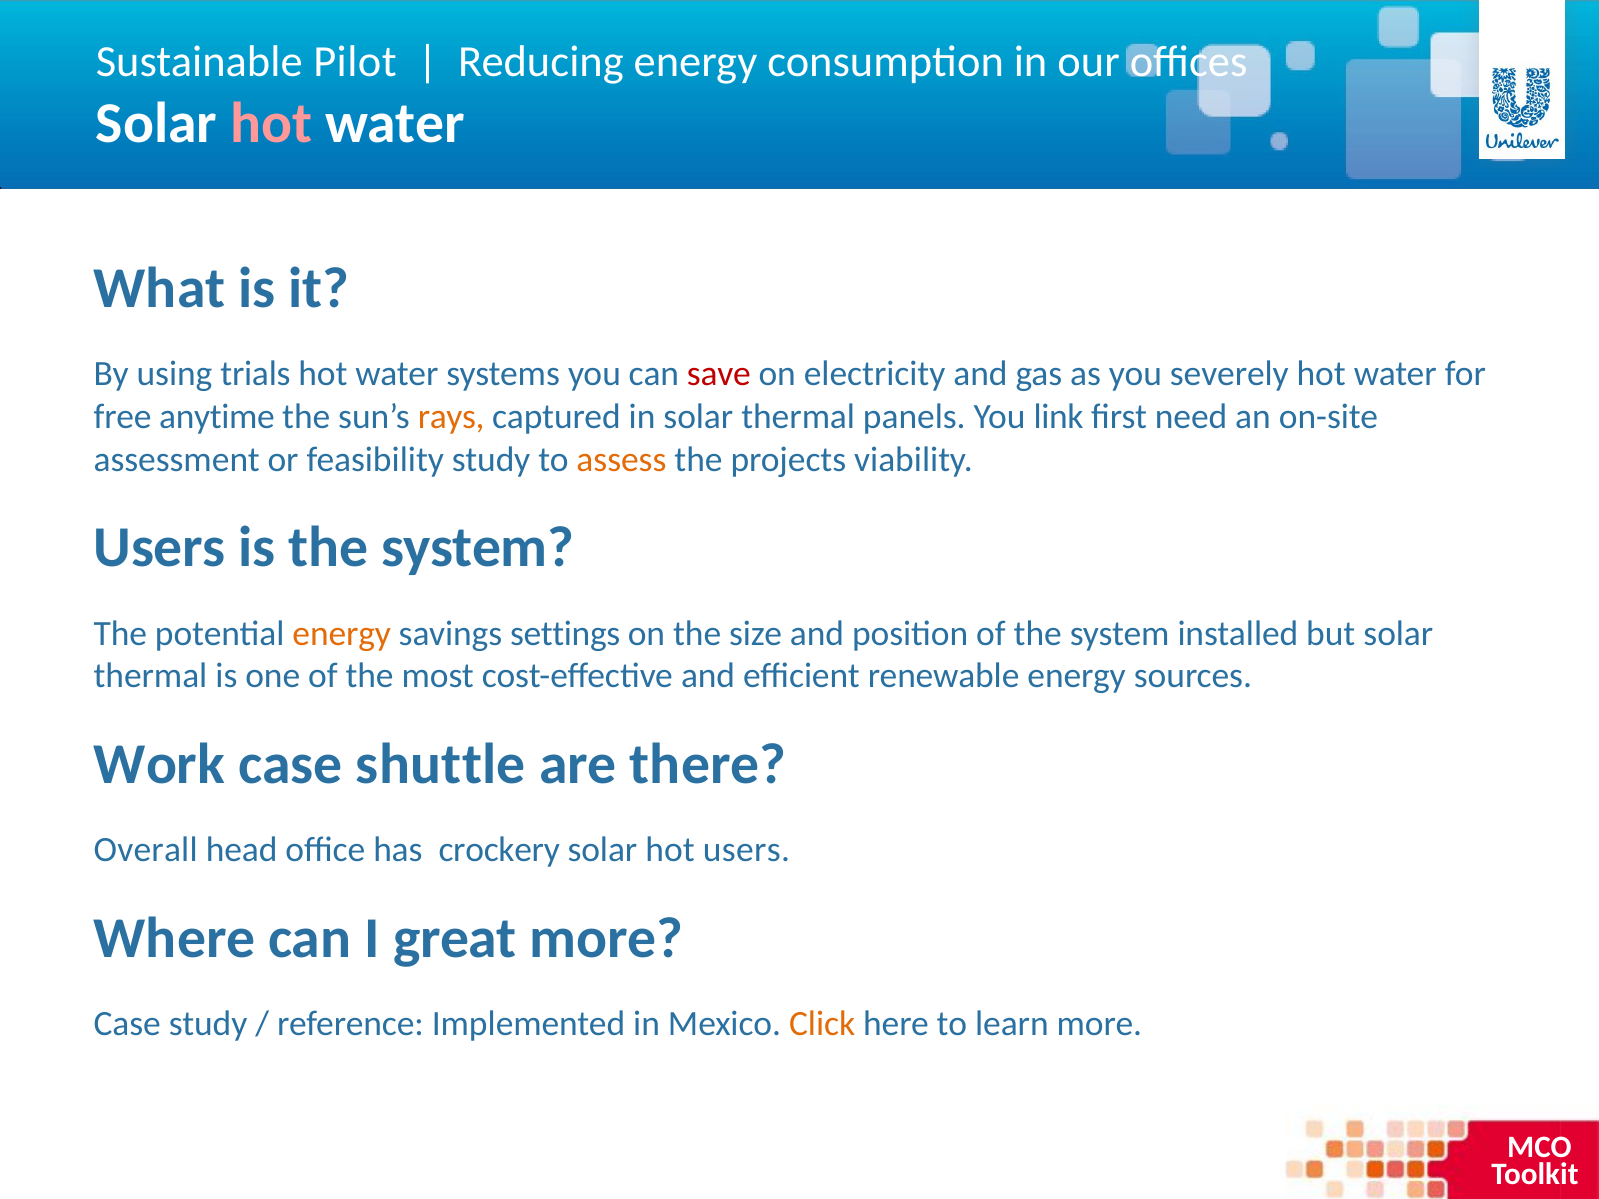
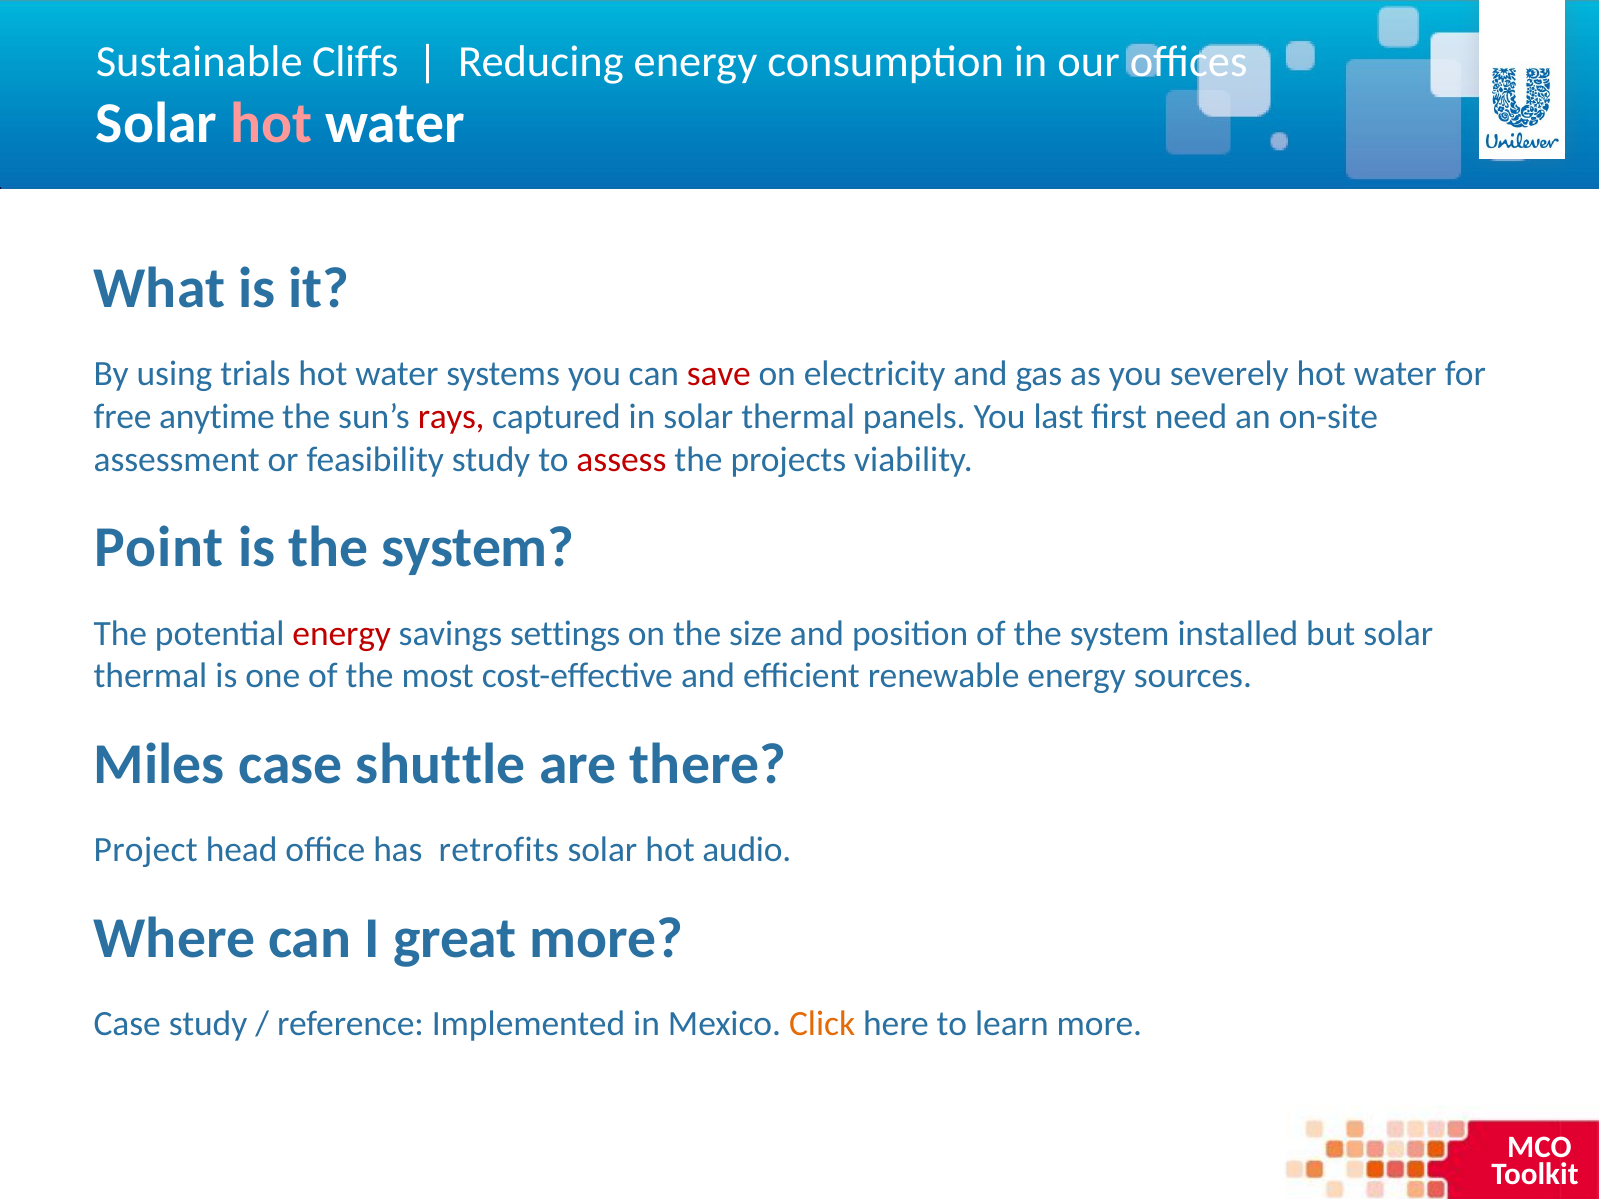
Pilot: Pilot -> Cliffs (355, 62)
rays colour: orange -> red (451, 417)
link: link -> last (1058, 417)
assess colour: orange -> red (621, 459)
Users: Users -> Point (159, 548)
energy colour: orange -> red (342, 633)
Work: Work -> Miles (159, 765)
Overall: Overall -> Project (146, 850)
crockery: crockery -> retrofits (499, 850)
hot users: users -> audio (747, 850)
